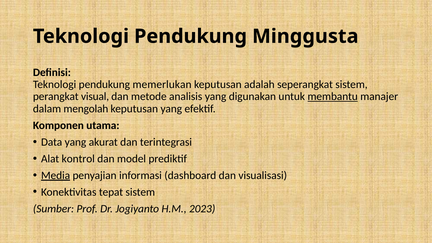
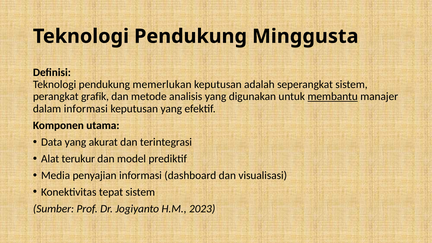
visual: visual -> grafik (95, 97)
dalam mengolah: mengolah -> informasi (86, 109)
kontrol: kontrol -> terukur (78, 159)
Media underline: present -> none (56, 175)
